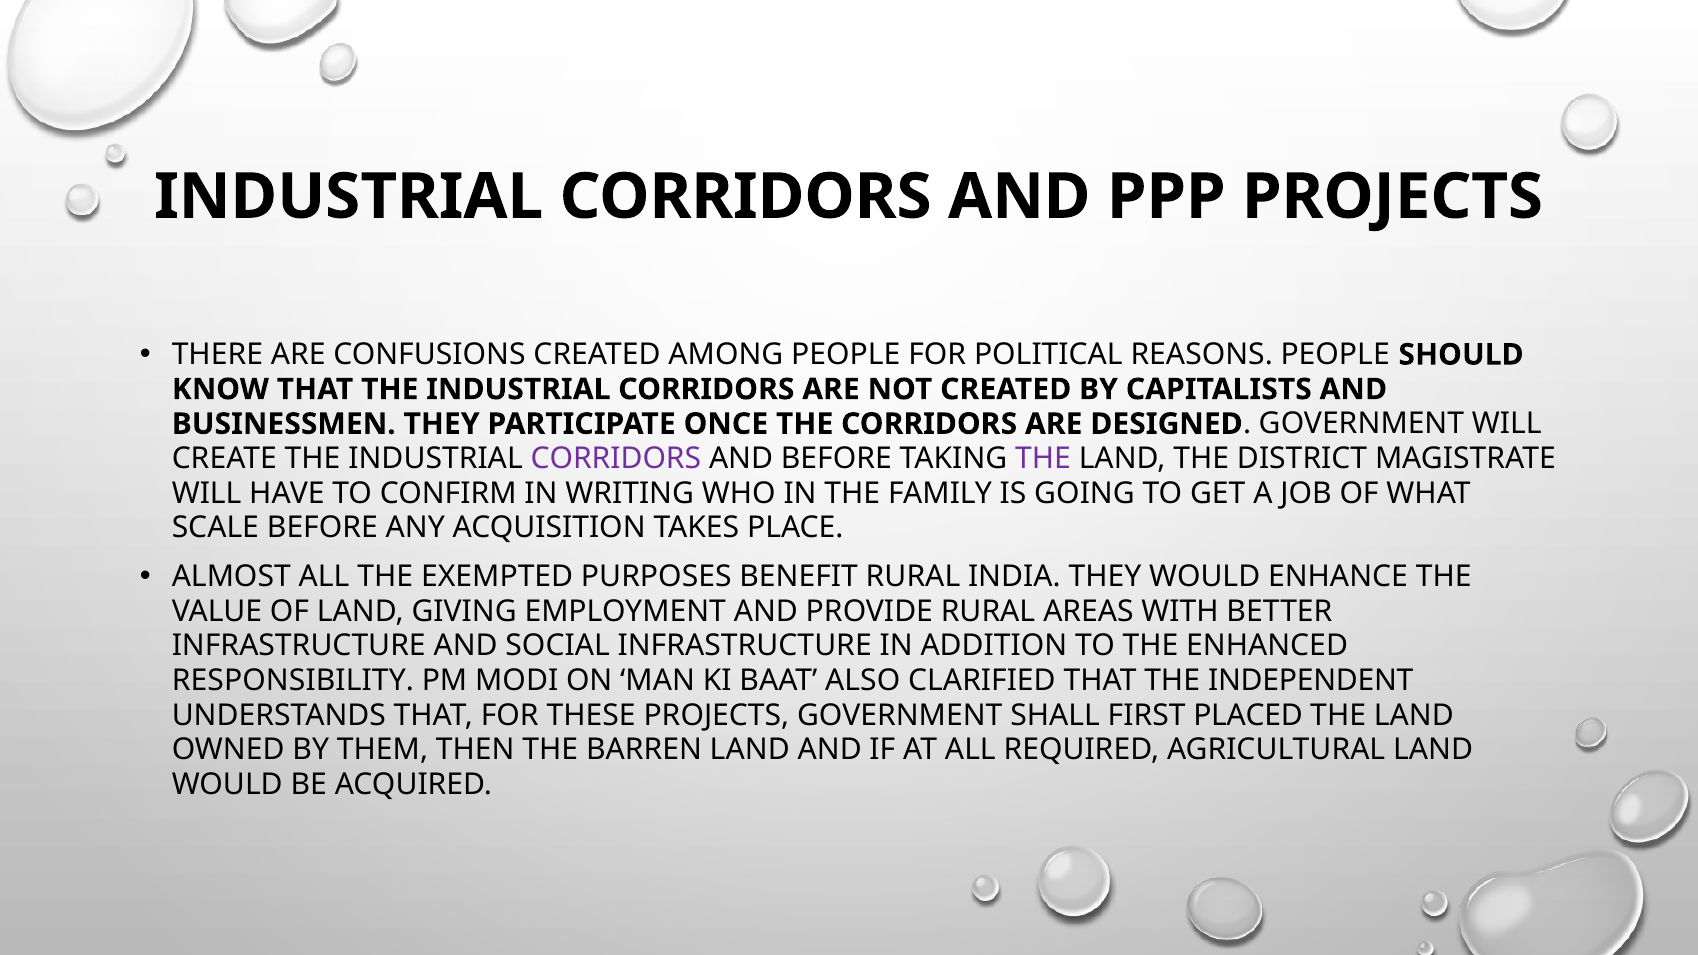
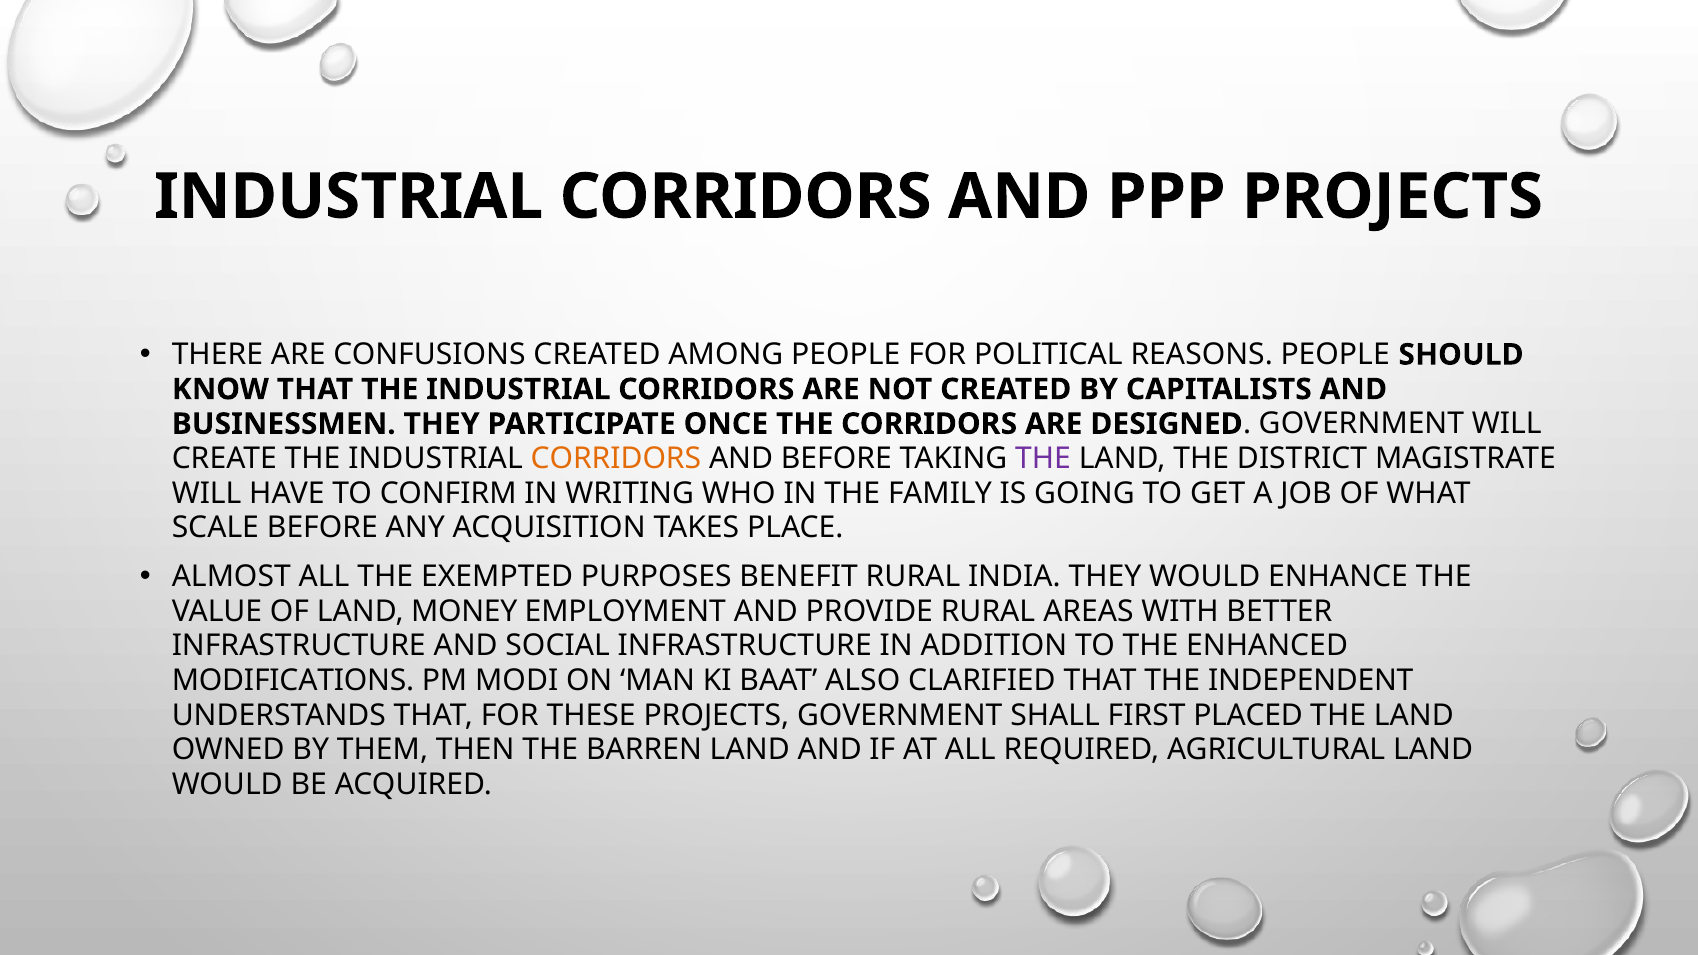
CORRIDORS colour: purple -> orange (616, 459)
GIVING: GIVING -> MONEY (464, 611)
RESPONSIBILITY: RESPONSIBILITY -> MODIFICATIONS (293, 681)
